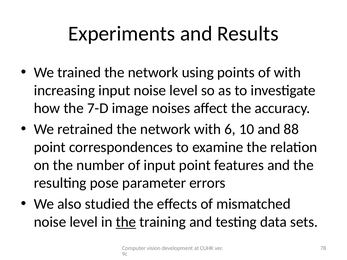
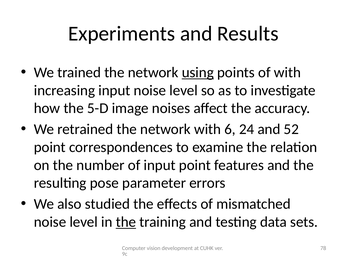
using underline: none -> present (198, 72)
7-D: 7-D -> 5-D (98, 108)
10: 10 -> 24 (247, 129)
88: 88 -> 52 (291, 129)
